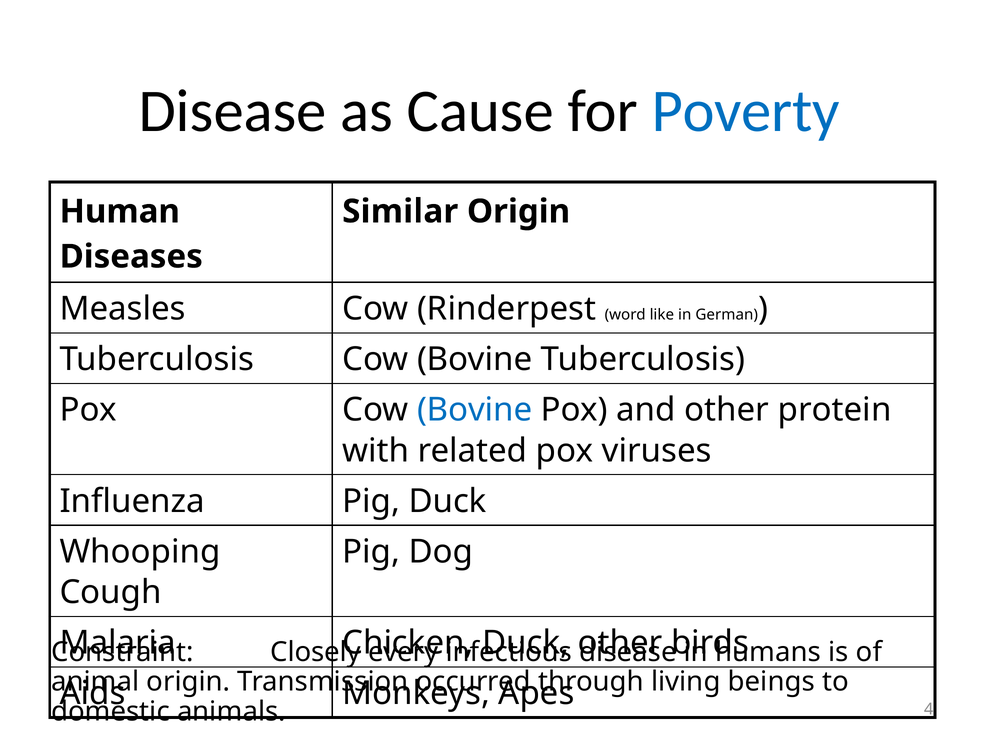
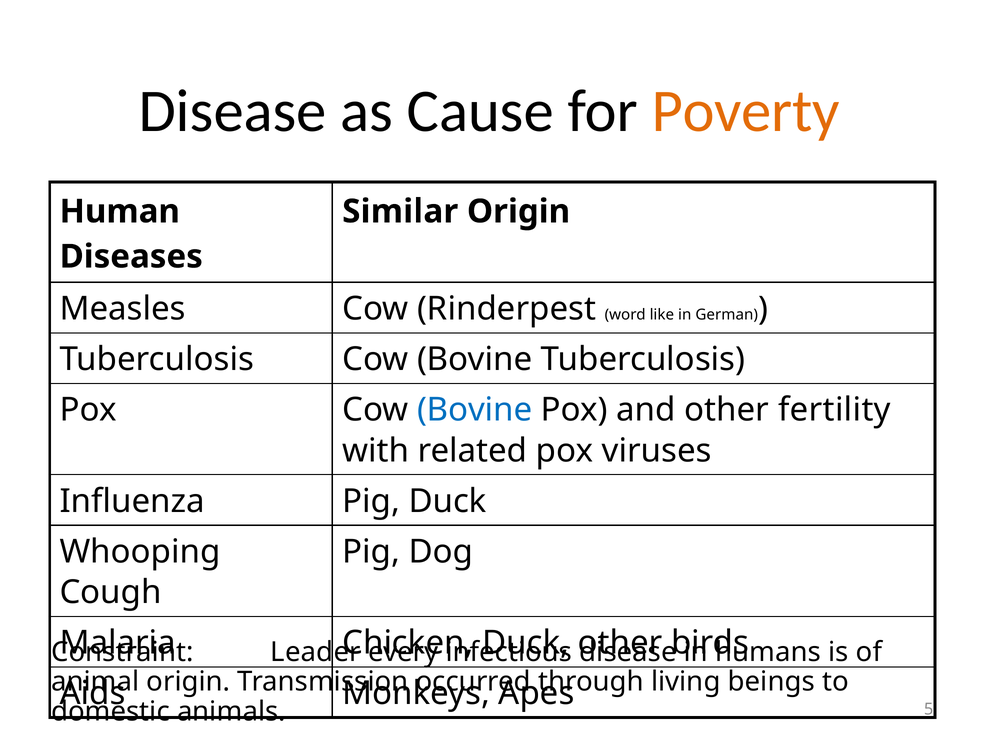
Poverty colour: blue -> orange (746, 111)
protein: protein -> fertility (834, 410)
Closely: Closely -> Leader (316, 653)
4: 4 -> 5 (929, 710)
